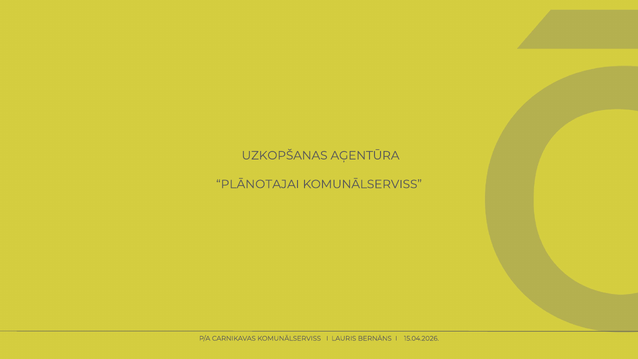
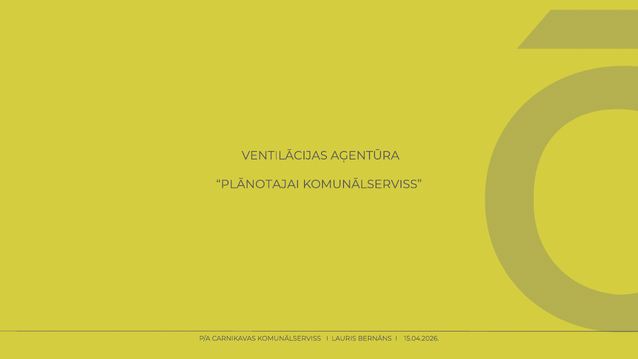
UZKOPŠANAS: UZKOPŠANAS -> VENTILĀCIJAS (285, 155)
